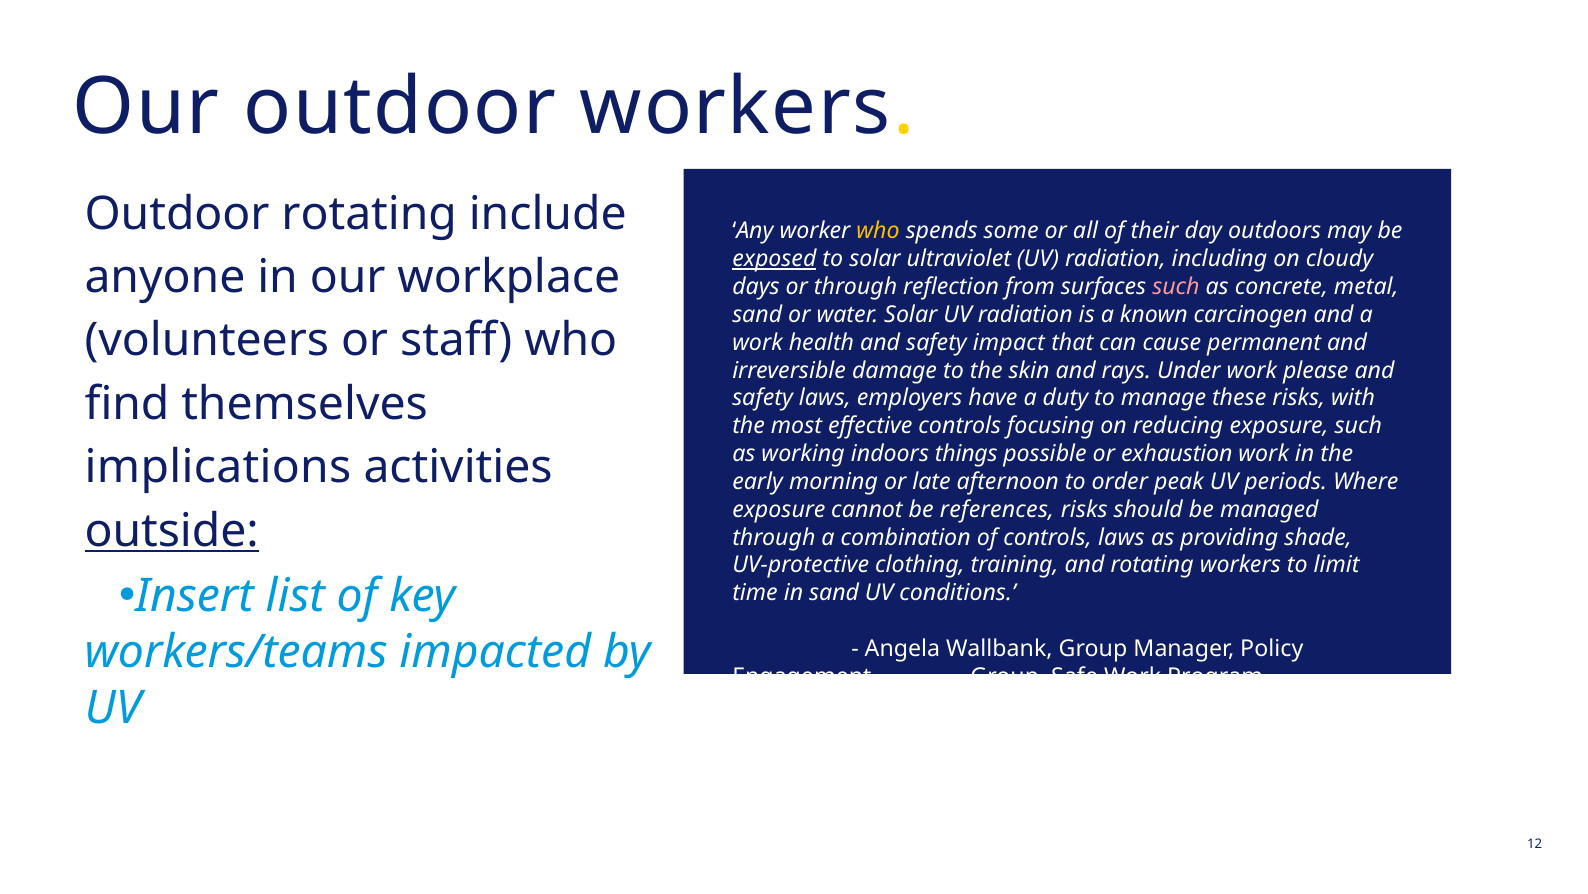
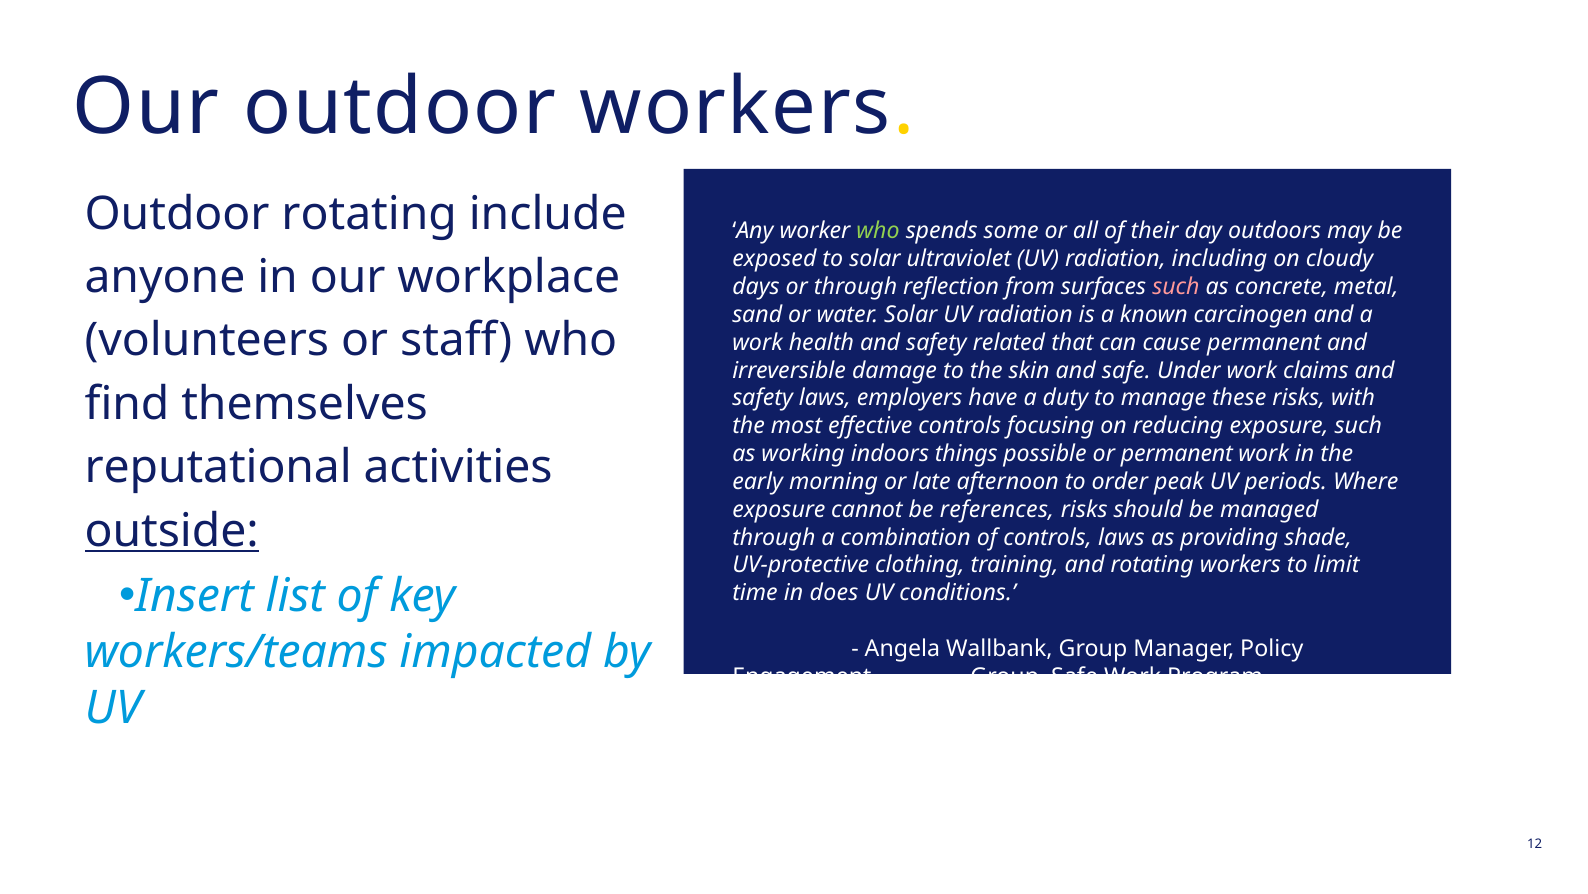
who colour: yellow -> light green (878, 231)
exposed underline: present -> none (774, 259)
impact: impact -> related (1009, 342)
and rays: rays -> safe (1126, 370)
please: please -> claims (1316, 370)
or exhaustion: exhaustion -> permanent (1177, 454)
implications: implications -> reputational (218, 467)
in sand: sand -> does (834, 593)
